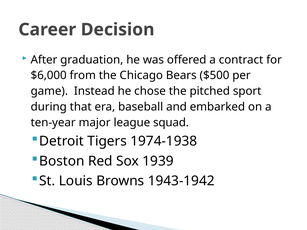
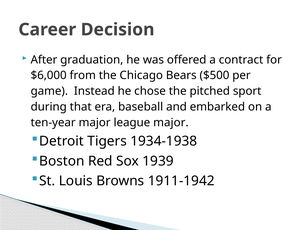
league squad: squad -> major (171, 123)
1974-1938: 1974-1938 -> 1934-1938 (164, 141)
1943-1942: 1943-1942 -> 1911-1942 (181, 181)
